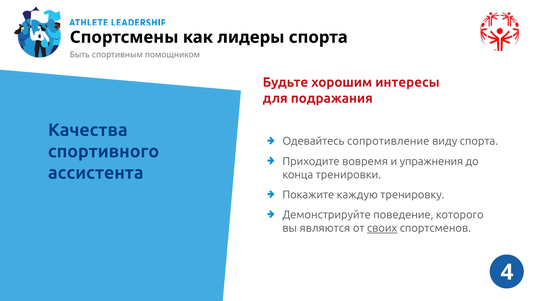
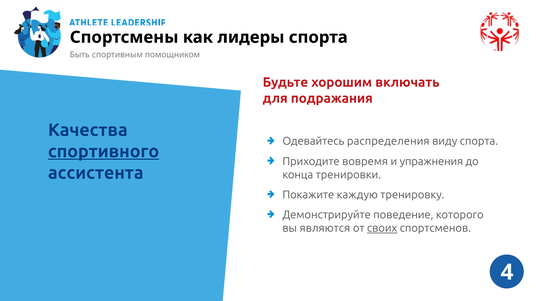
интересы: интересы -> включать (407, 82)
сопротивление: сопротивление -> распределения (388, 142)
спортивного underline: none -> present (104, 152)
